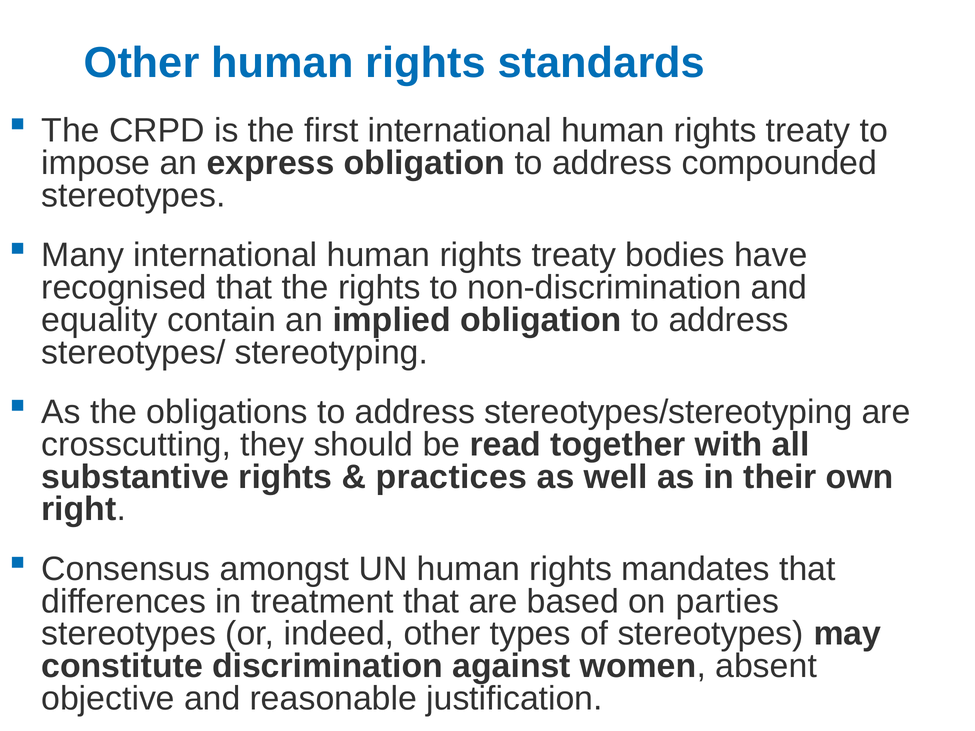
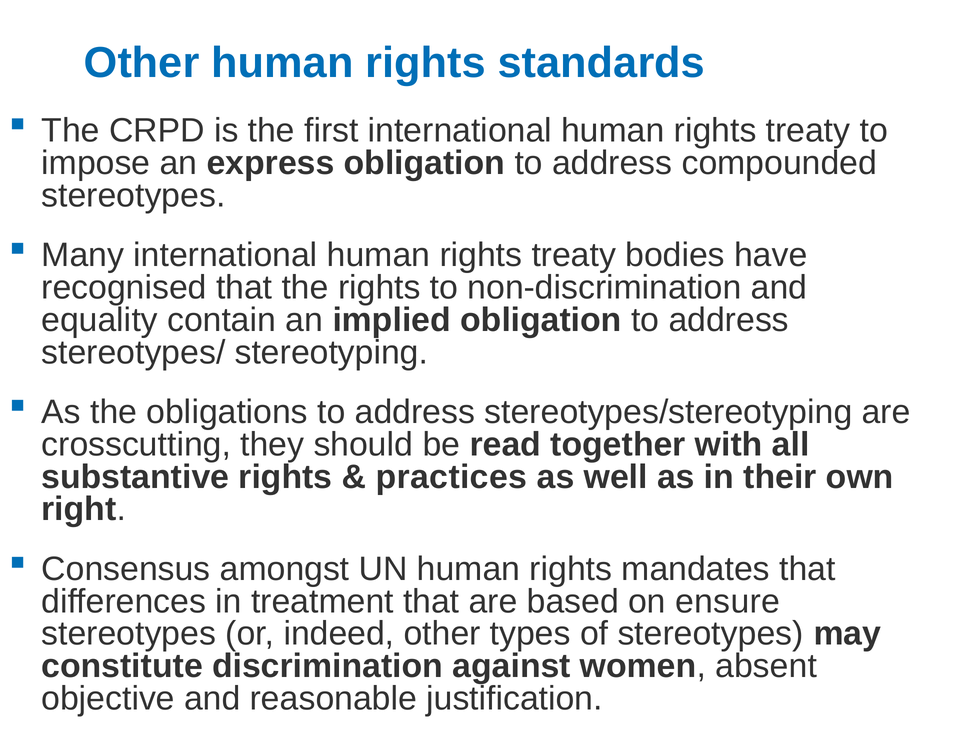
parties: parties -> ensure (728, 602)
